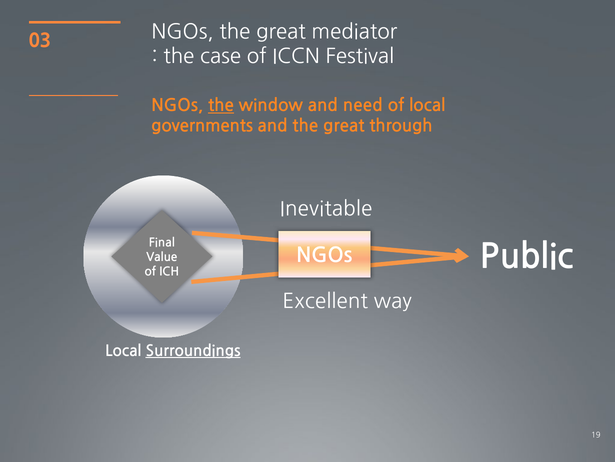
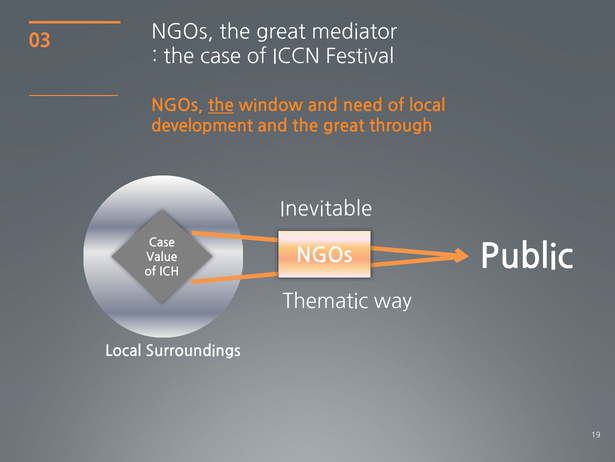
governments: governments -> development (202, 126)
Final: Final -> Case (162, 242)
Excellent: Excellent -> Thematic (325, 301)
Surroundings underline: present -> none (193, 350)
